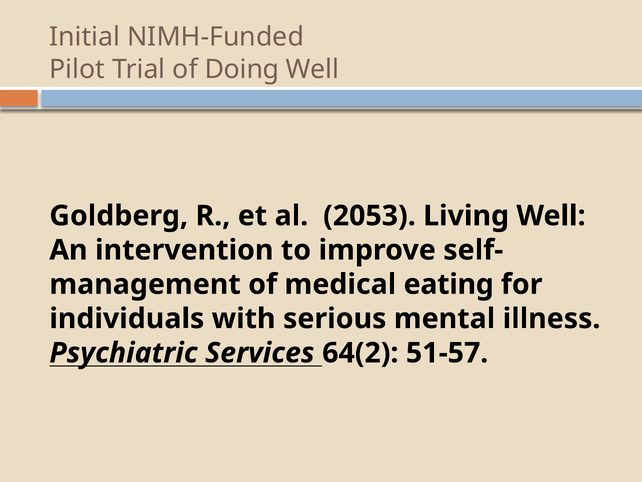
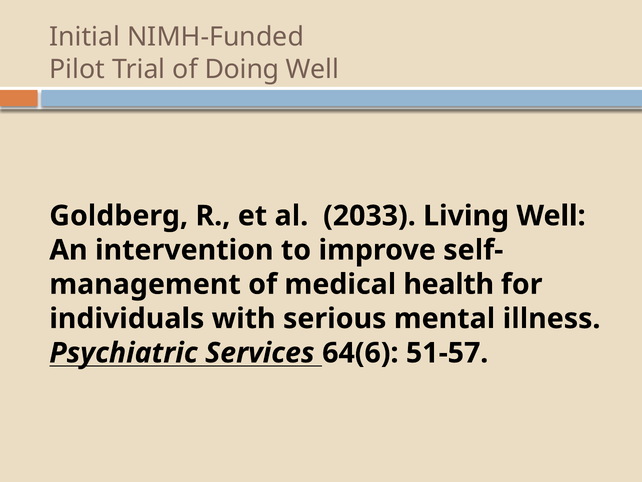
2053: 2053 -> 2033 (369, 216)
eating: eating -> health (449, 284)
64(2: 64(2 -> 64(6 (360, 353)
